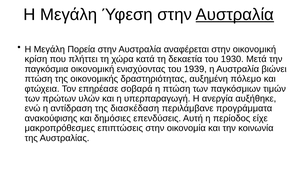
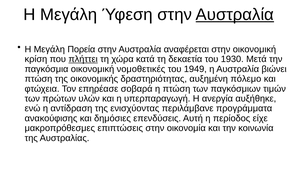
πλήττει underline: none -> present (83, 59)
ενισχύοντας: ενισχύοντας -> νομοθετικές (141, 69)
1939: 1939 -> 1949 (195, 69)
διασκέδαση: διασκέδαση -> ενισχύοντας (135, 108)
